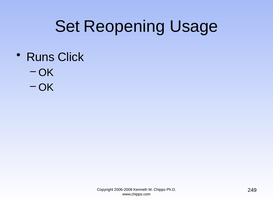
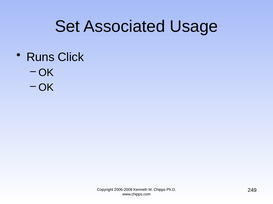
Reopening: Reopening -> Associated (124, 26)
